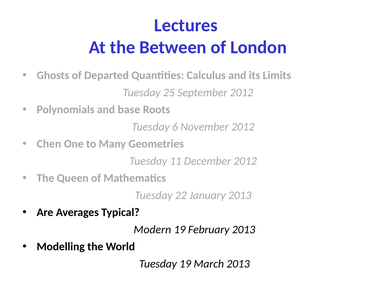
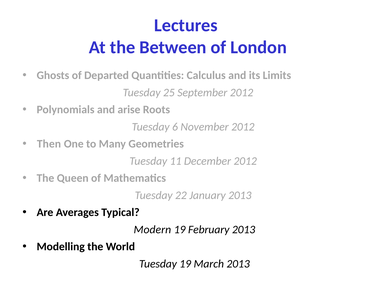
base: base -> arise (129, 110)
Chen: Chen -> Then (49, 144)
